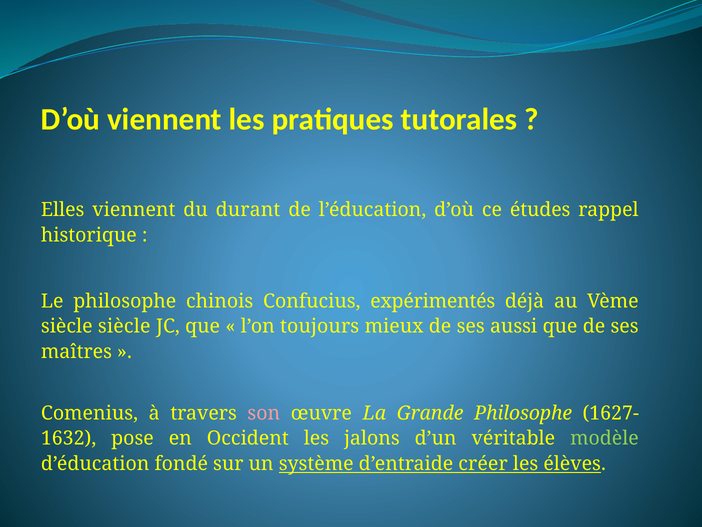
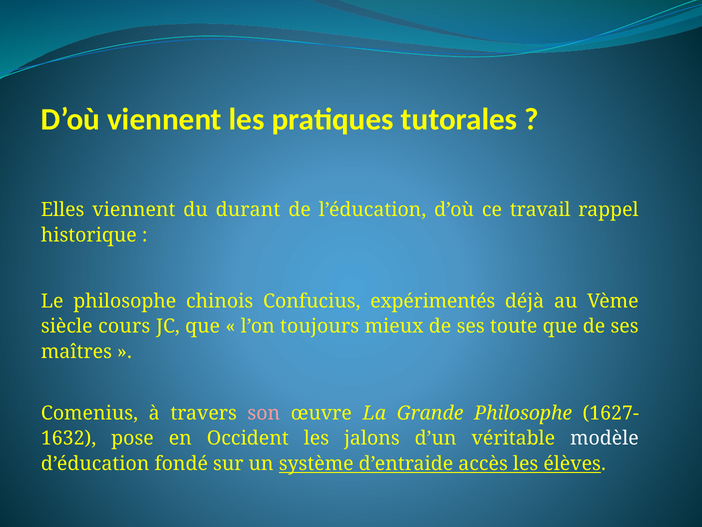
études: études -> travail (540, 210)
siècle siècle: siècle -> cours (124, 326)
aussi: aussi -> toute (514, 326)
modèle colour: light green -> white (604, 438)
créer: créer -> accès (483, 463)
